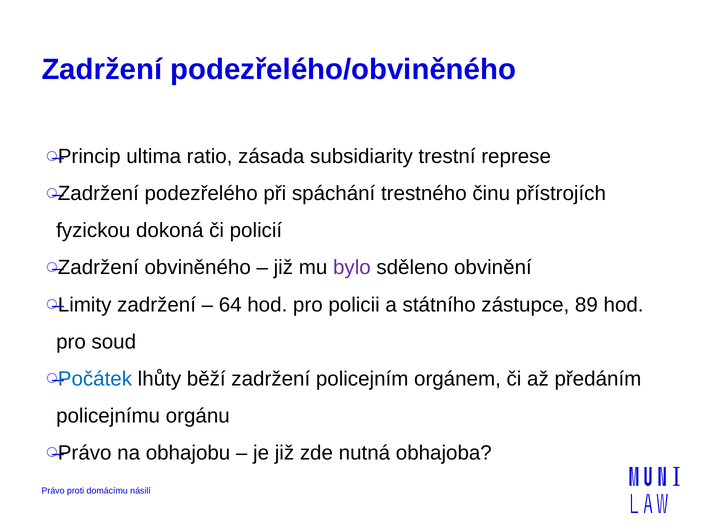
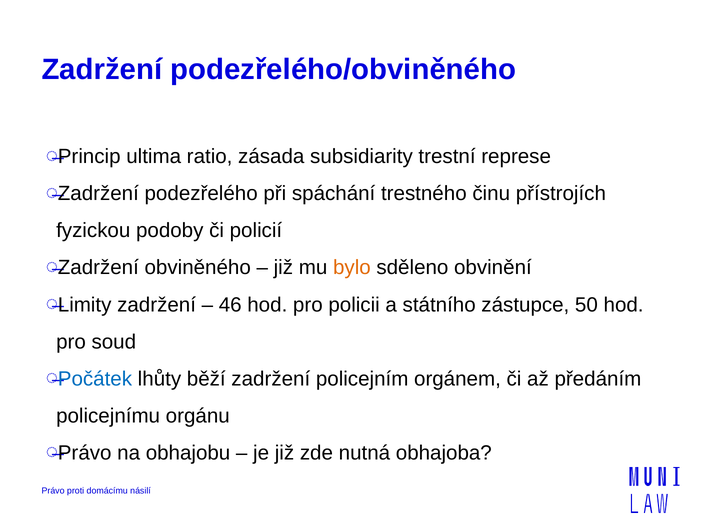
dokoná: dokoná -> podoby (170, 231)
bylo colour: purple -> orange (352, 268)
64: 64 -> 46 (230, 305)
89: 89 -> 50 (586, 305)
